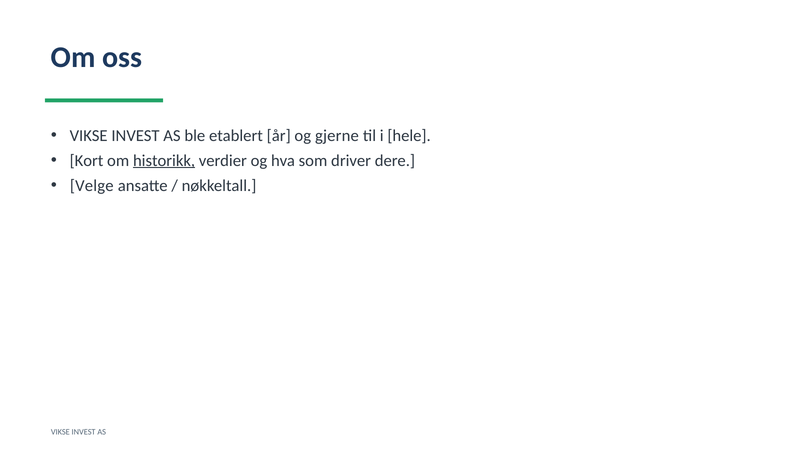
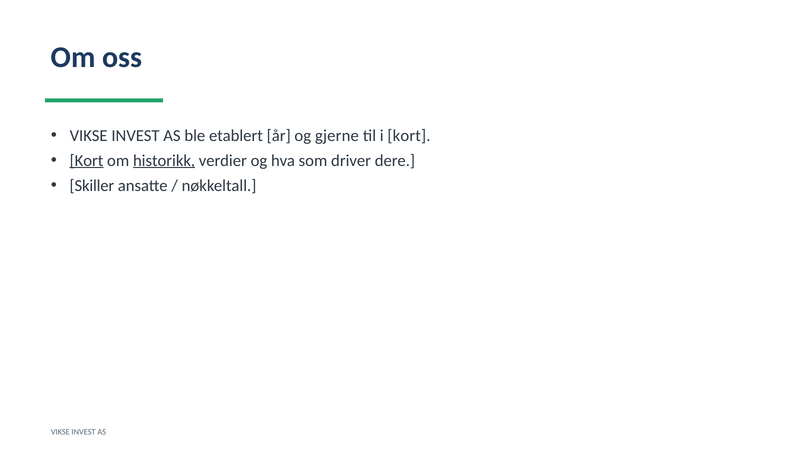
i hele: hele -> kort (409, 135)
Kort underline: none -> present (87, 161)
Velge: Velge -> Skiller (92, 186)
